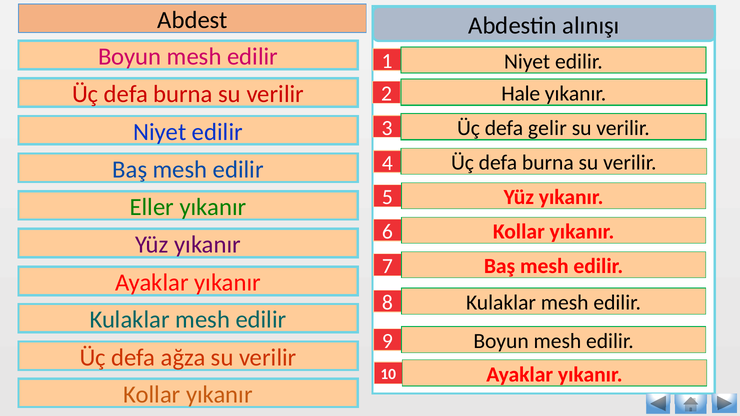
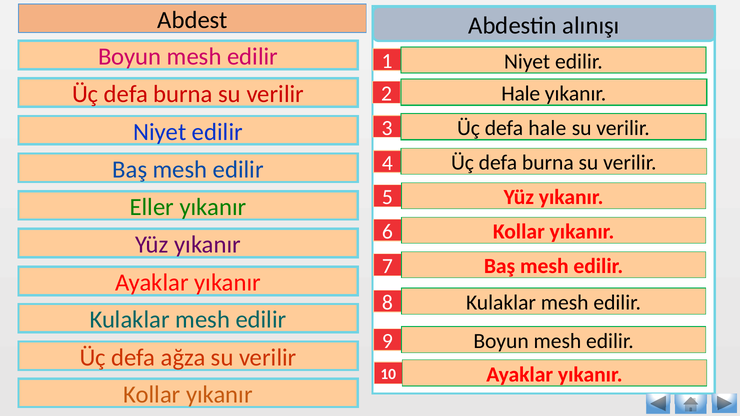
defa gelir: gelir -> hale (547, 128)
